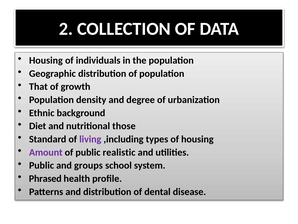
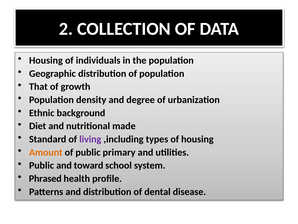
those: those -> made (124, 126)
Amount colour: purple -> orange (46, 152)
realistic: realistic -> primary (119, 152)
groups: groups -> toward (89, 165)
